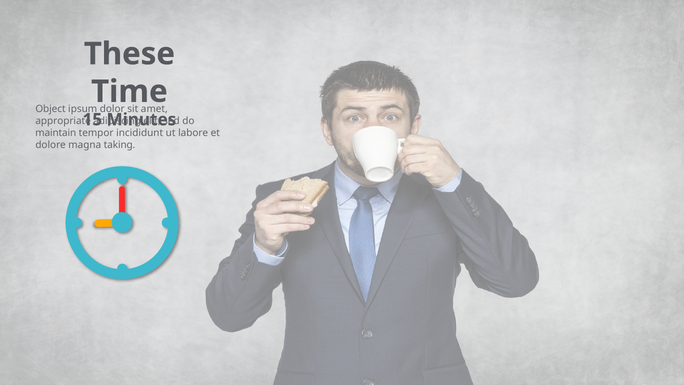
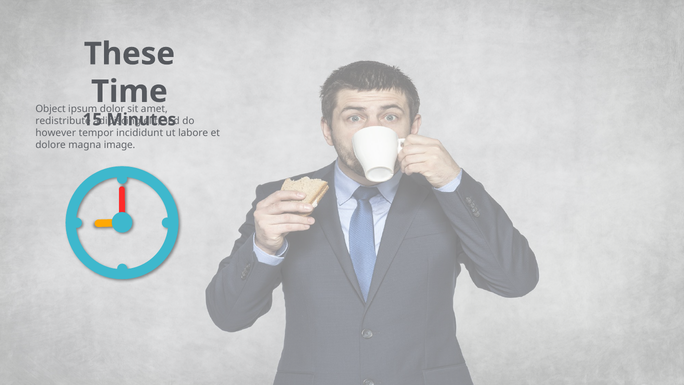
appropriate: appropriate -> redistribute (63, 121)
maintain: maintain -> however (56, 133)
taking: taking -> image (120, 145)
